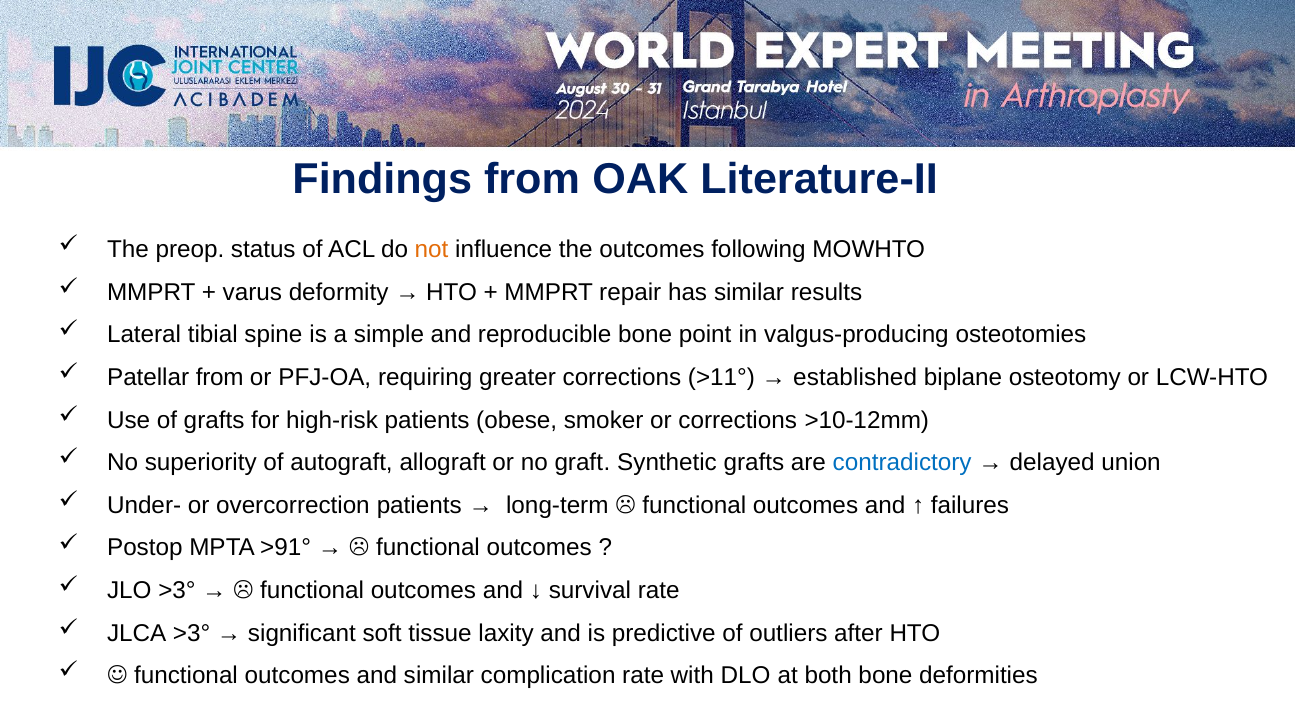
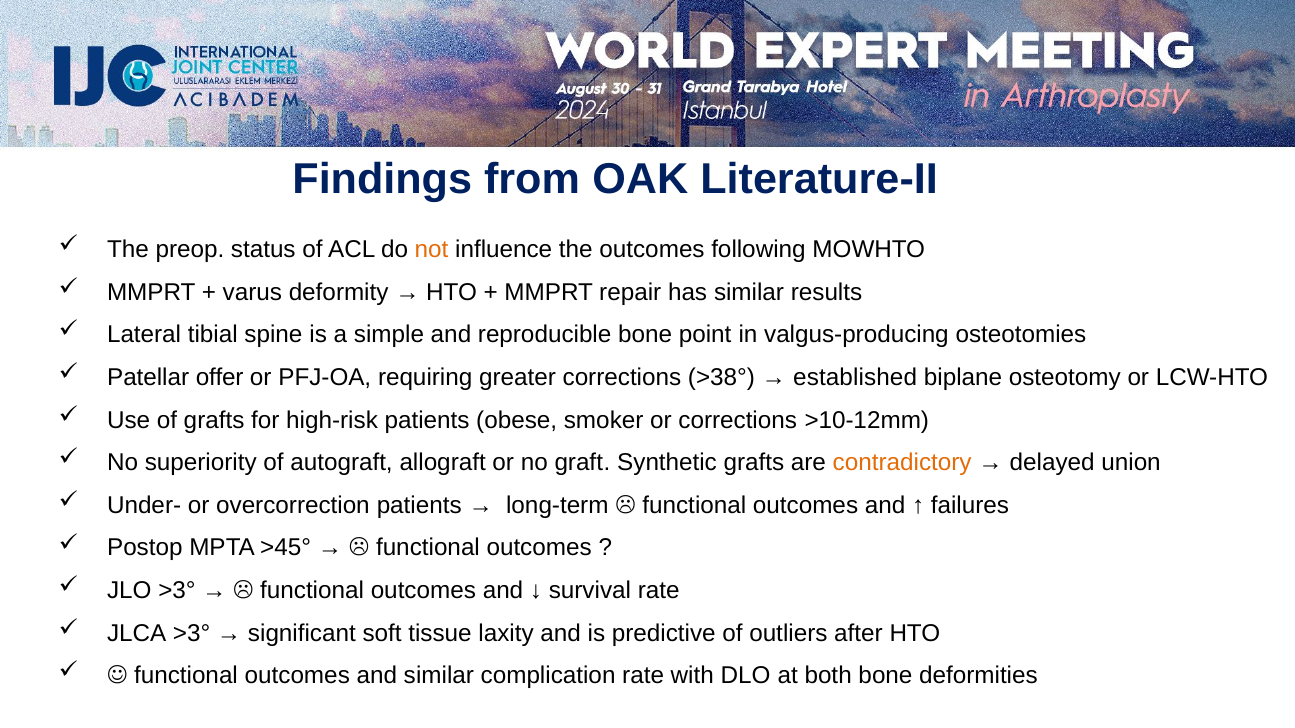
Patellar from: from -> offer (220, 378)
>11°: >11° -> >38° (721, 378)
contradictory colour: blue -> orange (902, 463)
>91°: >91° -> >45° (286, 548)
